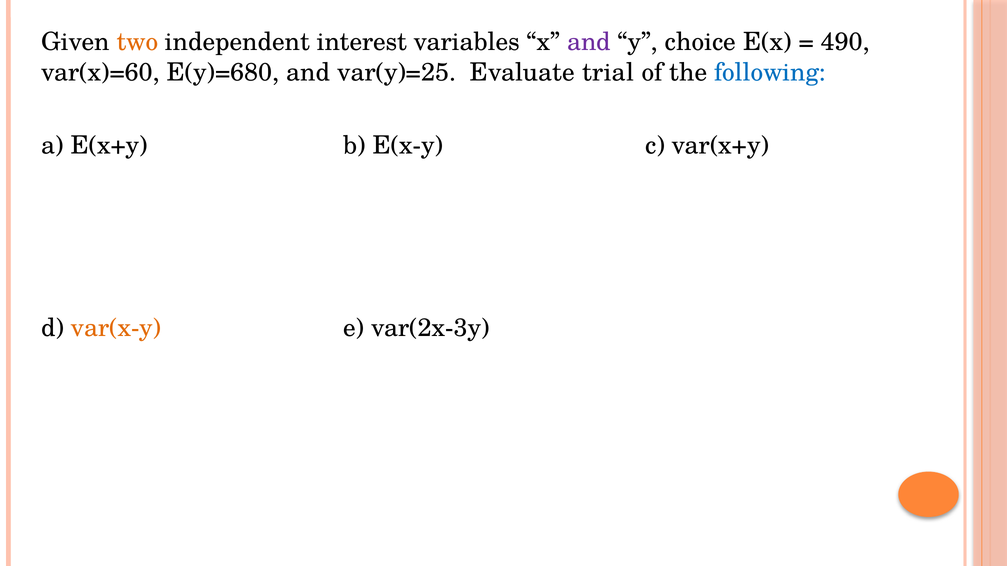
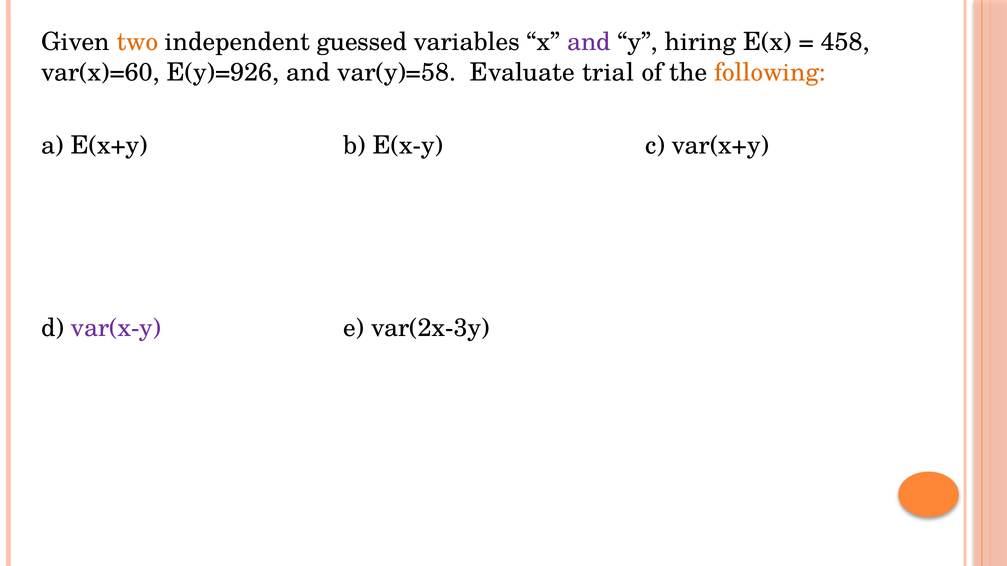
interest: interest -> guessed (362, 42)
choice: choice -> hiring (700, 42)
490: 490 -> 458 (845, 42)
E(y)=680: E(y)=680 -> E(y)=926 (223, 72)
var(y)=25: var(y)=25 -> var(y)=58 (397, 72)
following colour: blue -> orange (770, 72)
var(x-y colour: orange -> purple (116, 328)
